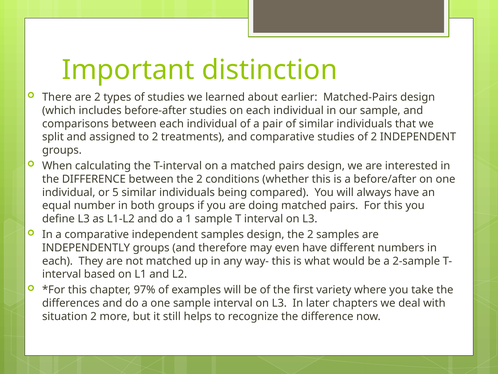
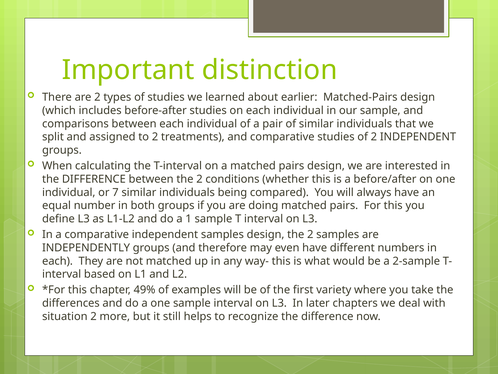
5: 5 -> 7 (115, 192)
97%: 97% -> 49% (145, 289)
